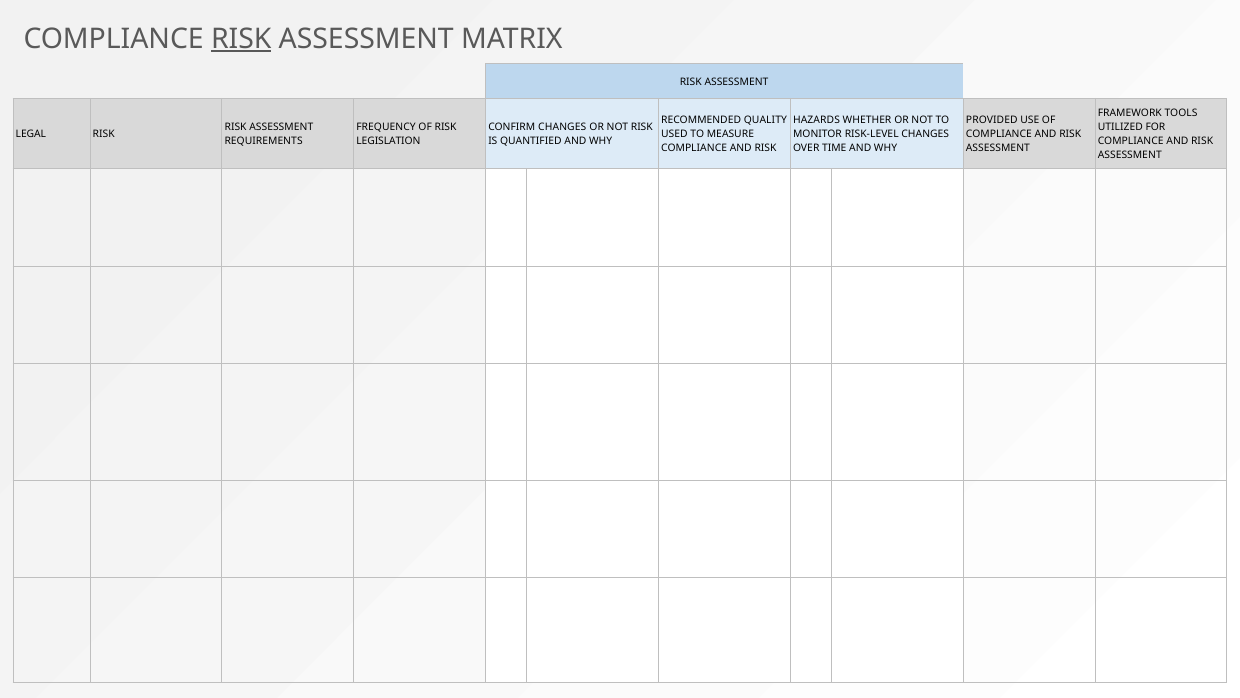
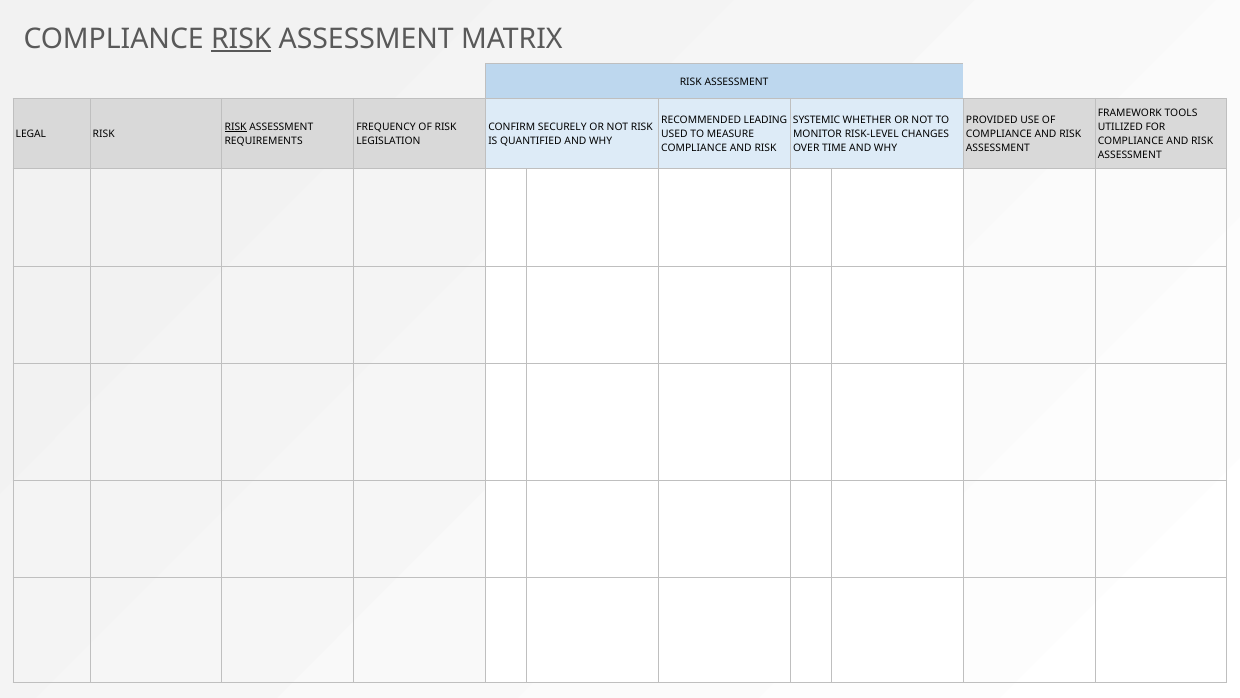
QUALITY: QUALITY -> LEADING (765, 120)
HAZARDS: HAZARDS -> SYSTEMIC (817, 120)
RISK underline: none -> present (236, 127)
CONFIRM CHANGES: CHANGES -> SECURELY (562, 127)
